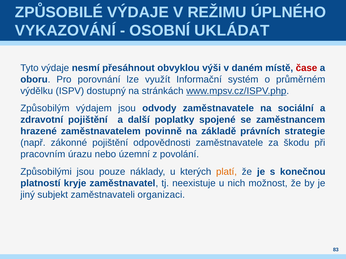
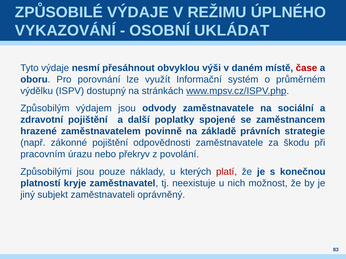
územní: územní -> překryv (134, 155)
platí colour: orange -> red (227, 172)
organizaci: organizaci -> oprávněný (161, 195)
